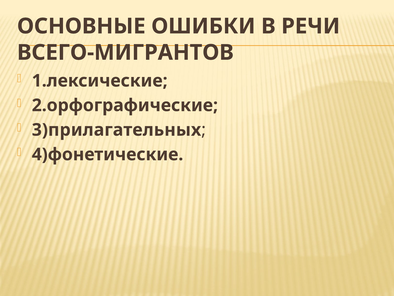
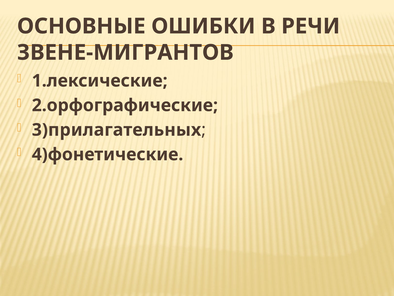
ВСЕГО-МИГРАНТОВ: ВСЕГО-МИГРАНТОВ -> ЗВЕНЕ-МИГРАНТОВ (125, 52)
